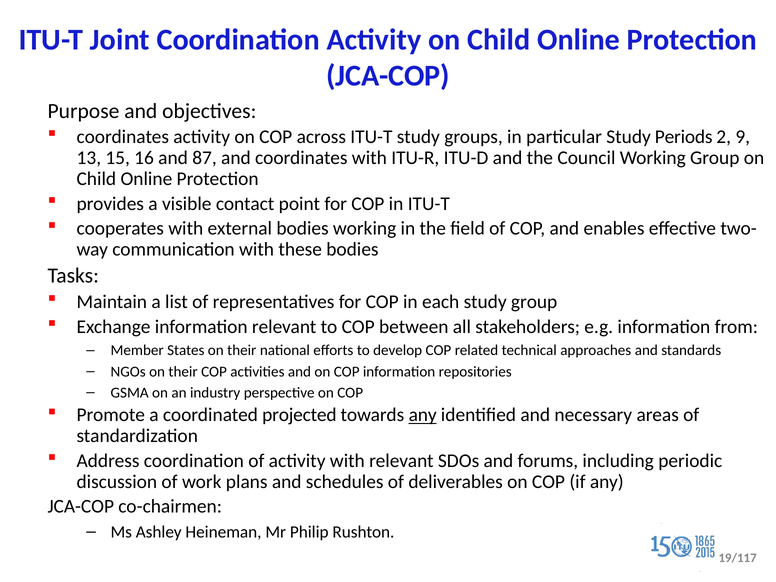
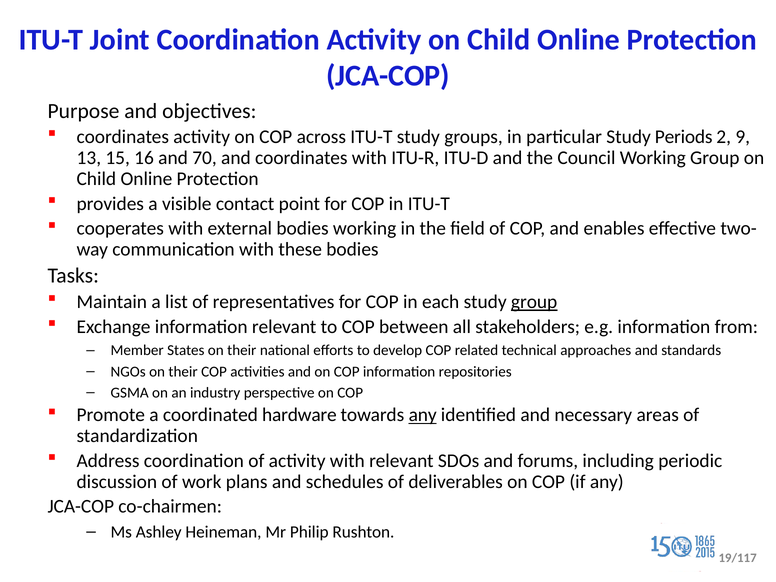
87: 87 -> 70 (205, 158)
group underline: none -> present (534, 302)
projected: projected -> hardware (299, 415)
